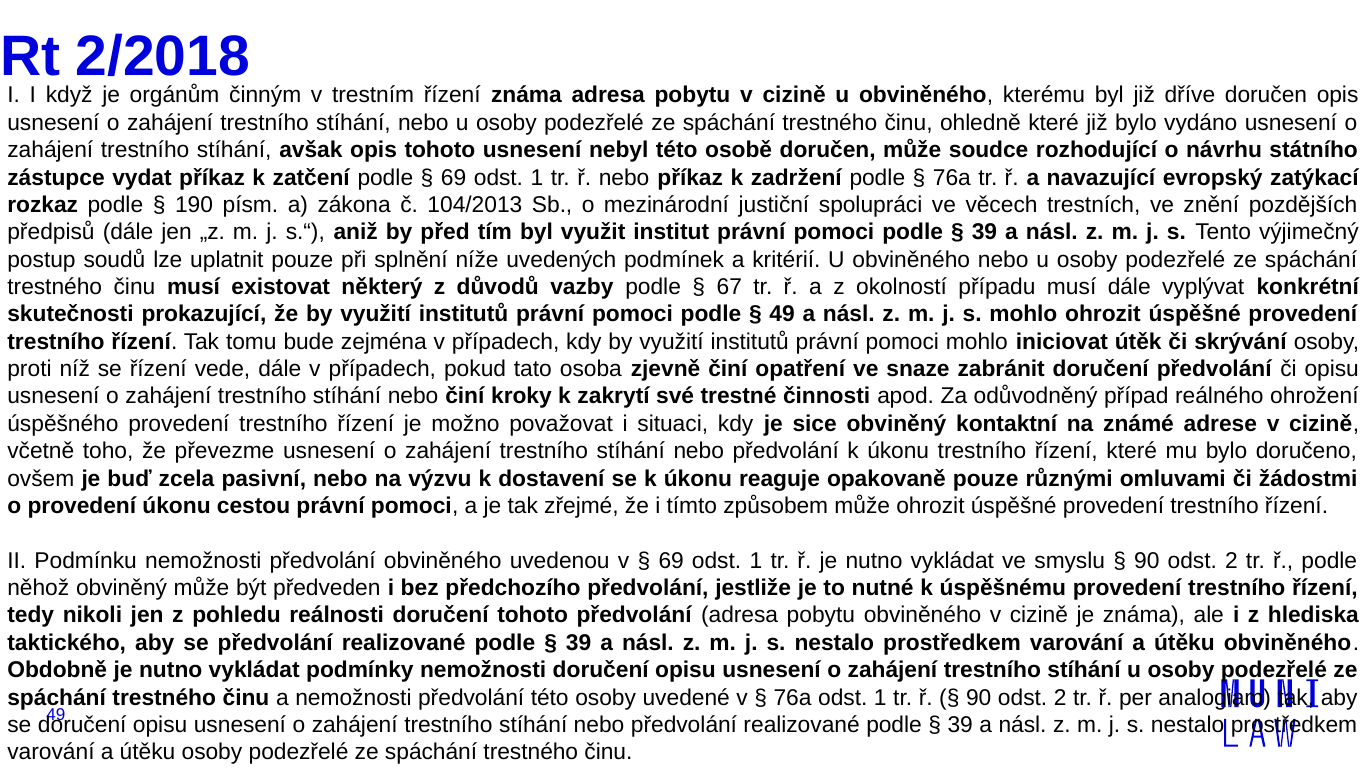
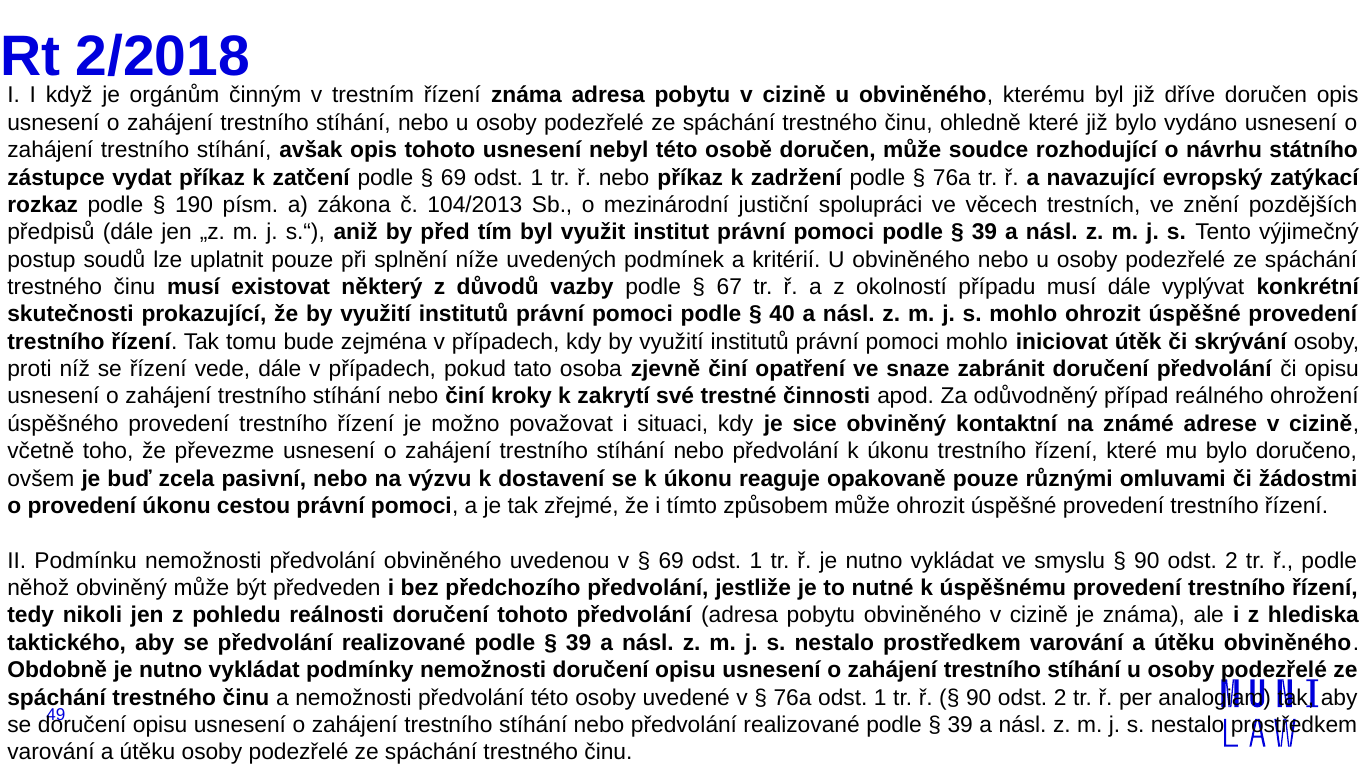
49: 49 -> 40 (782, 314)
